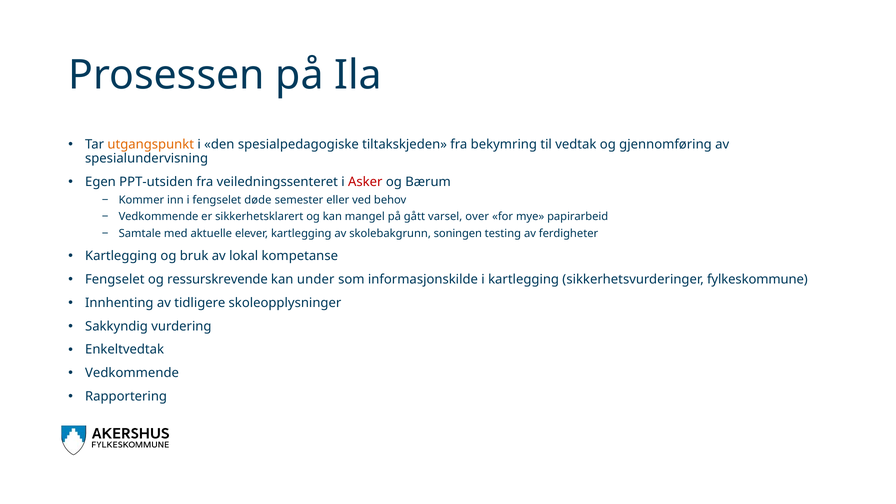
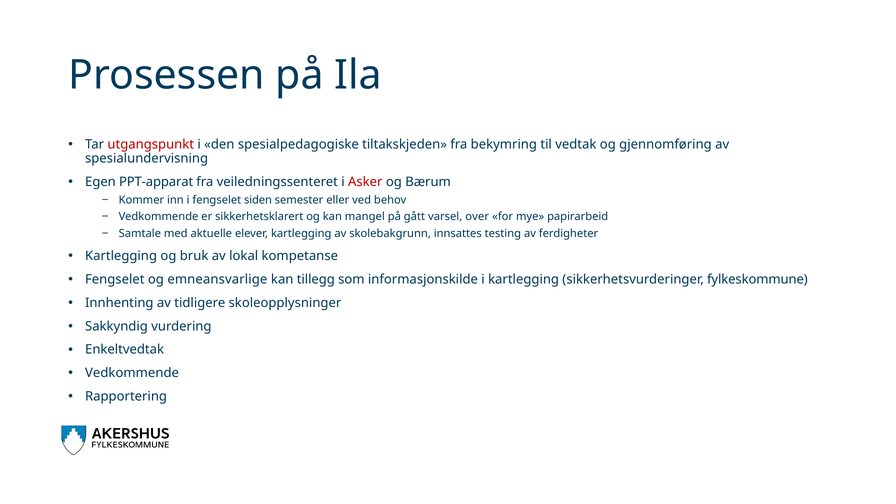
utgangspunkt colour: orange -> red (151, 145)
PPT-utsiden: PPT-utsiden -> PPT-apparat (156, 182)
døde: døde -> siden (258, 200)
soningen: soningen -> innsattes (458, 233)
ressurskrevende: ressurskrevende -> emneansvarlige (217, 279)
under: under -> tillegg (316, 279)
